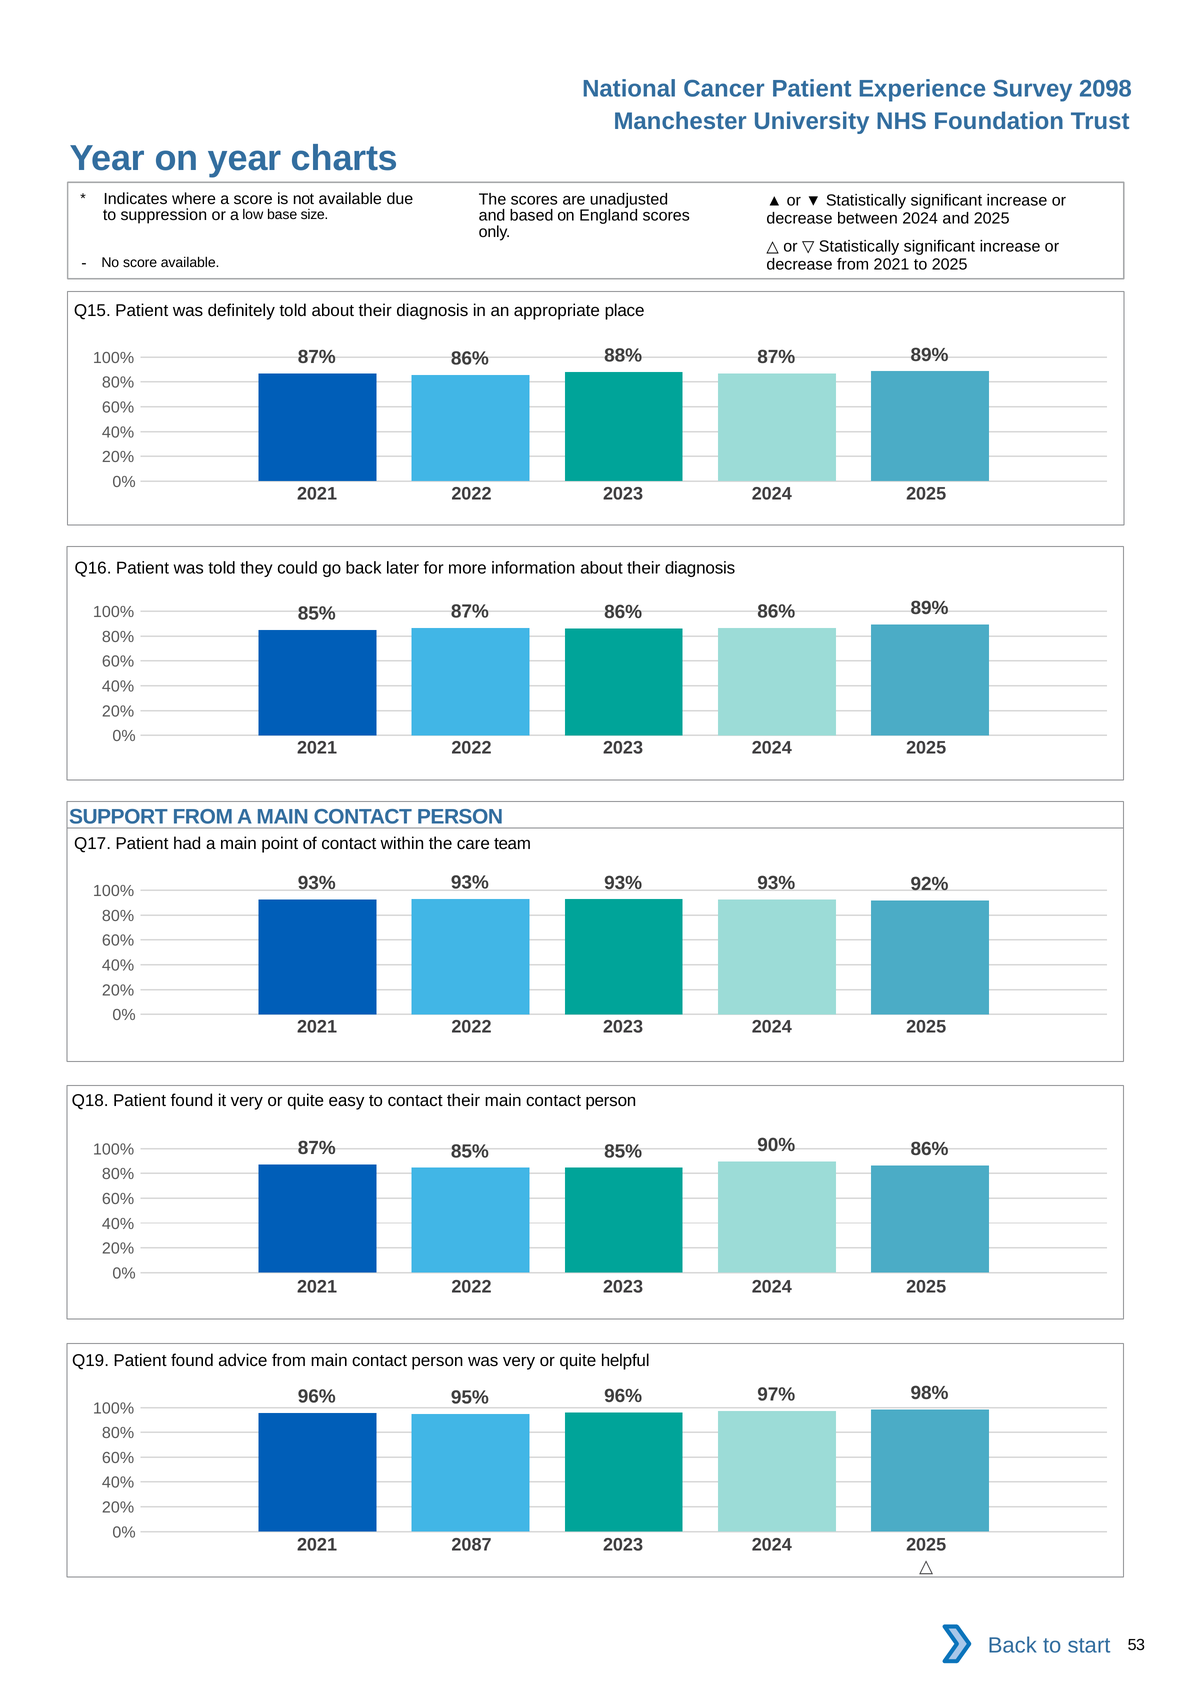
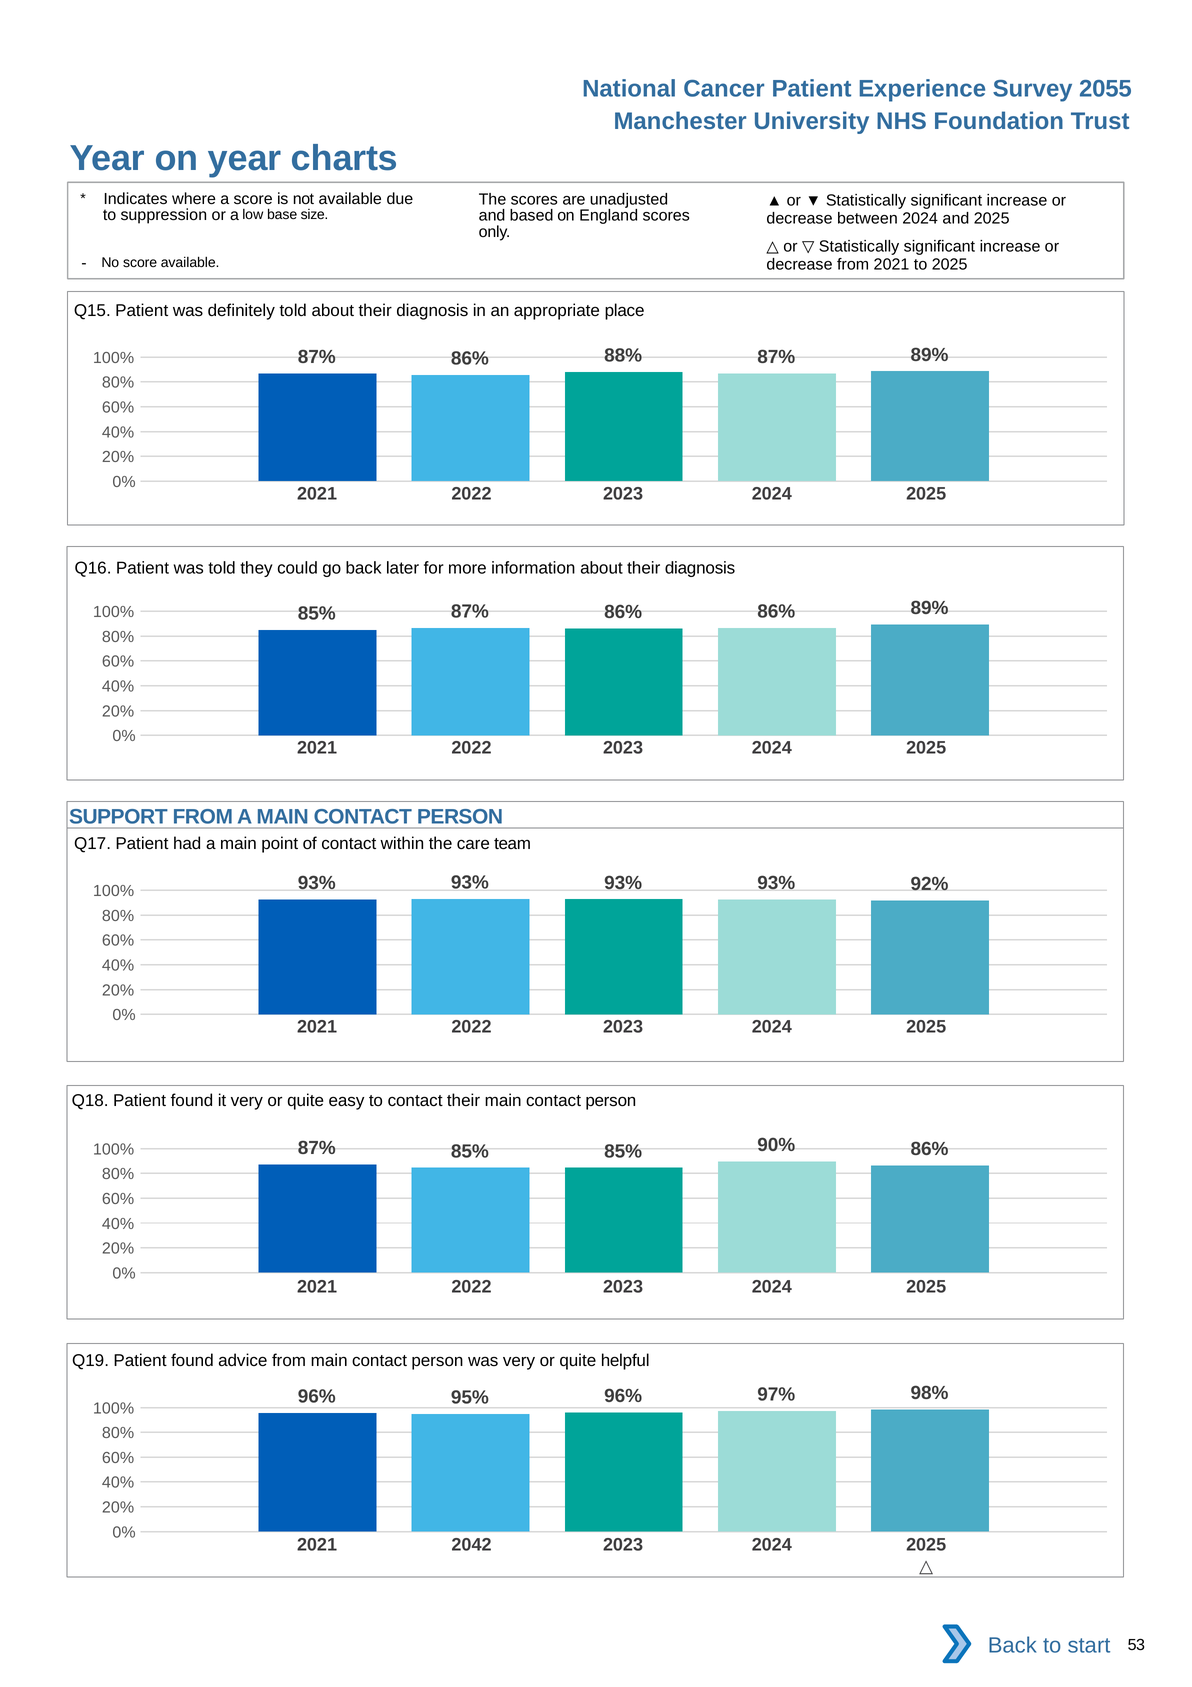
2098: 2098 -> 2055 (1105, 89)
2087: 2087 -> 2042 (472, 1545)
